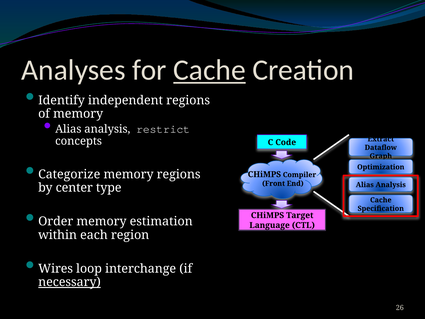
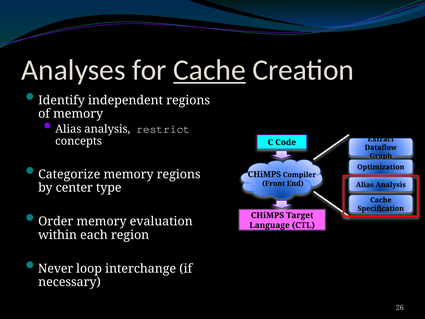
estimation: estimation -> evaluation (161, 221)
Wires: Wires -> Never (56, 269)
necessary underline: present -> none (69, 282)
